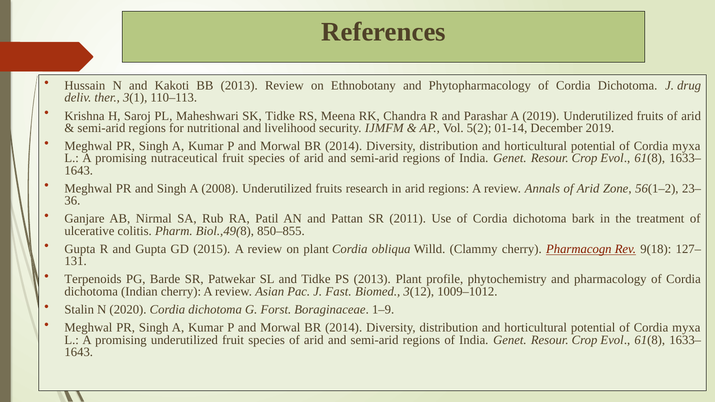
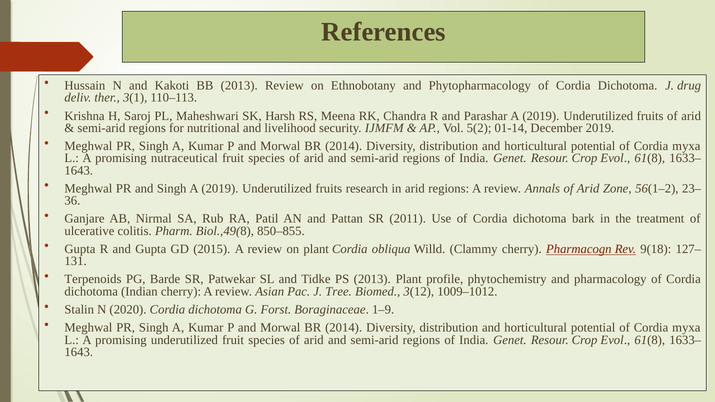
SK Tidke: Tidke -> Harsh (280, 116)
Singh A 2008: 2008 -> 2019 (220, 189)
Fast: Fast -> Tree (339, 292)
